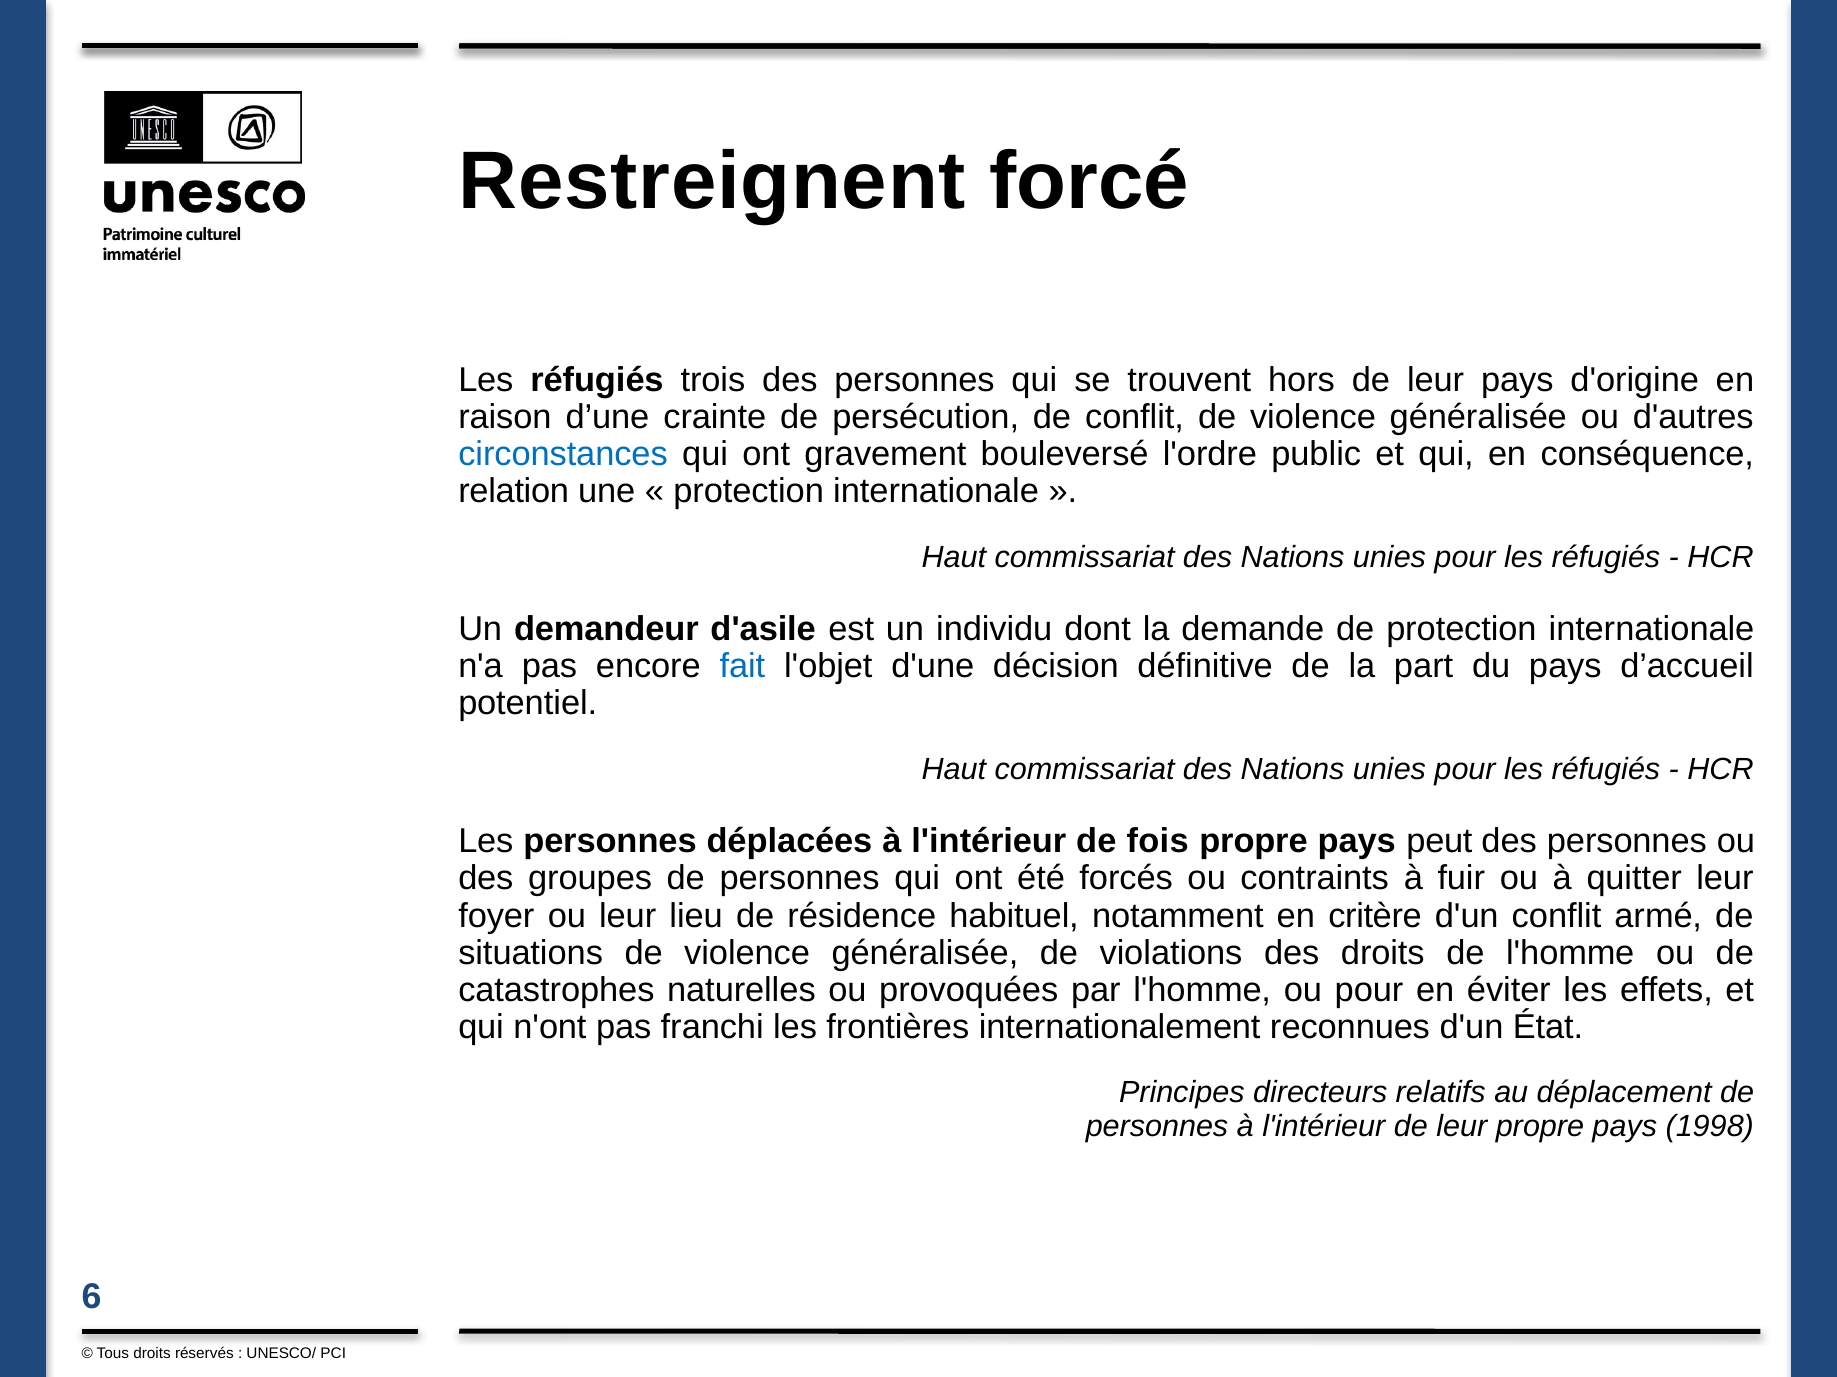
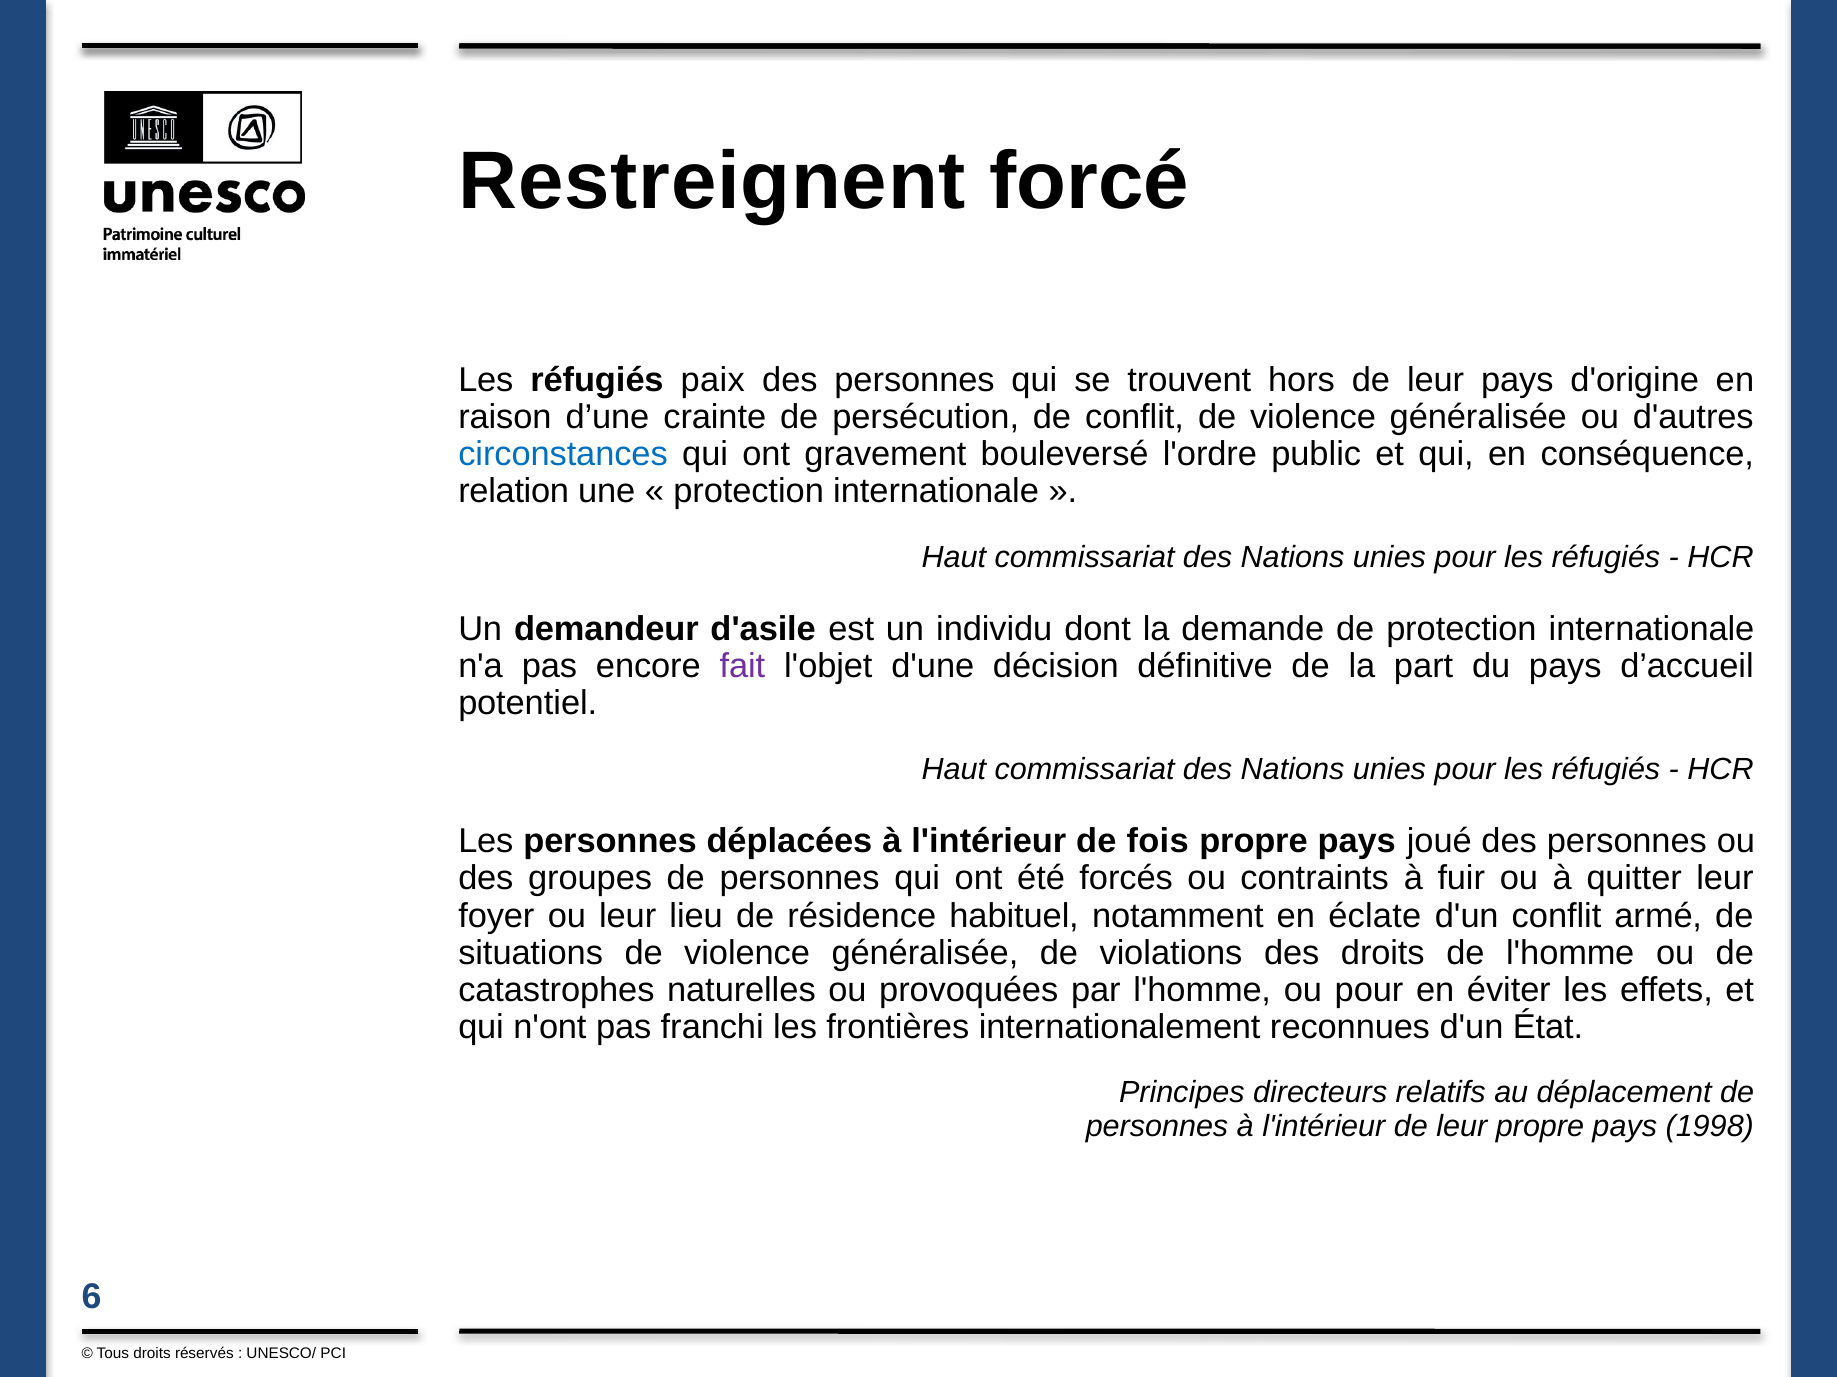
trois: trois -> paix (713, 380)
fait colour: blue -> purple (742, 667)
peut: peut -> joué (1439, 842)
critère: critère -> éclate (1375, 916)
